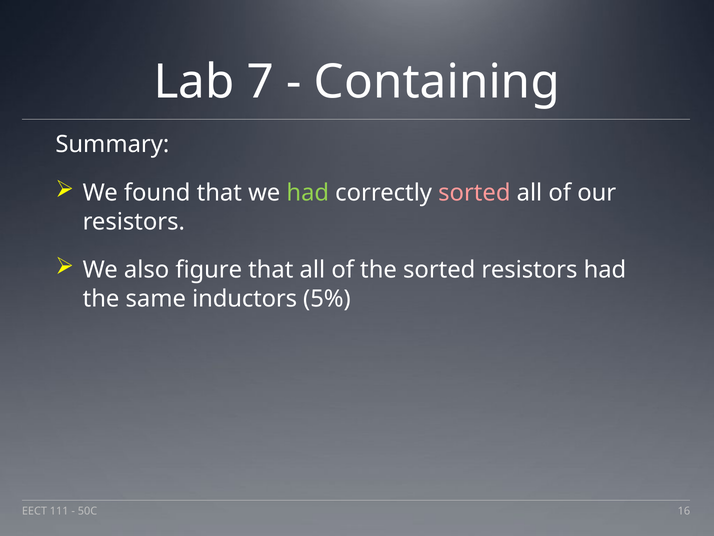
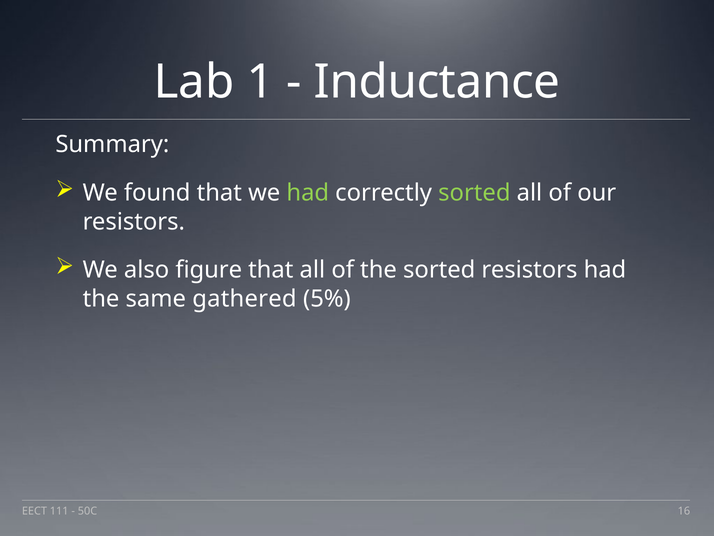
7: 7 -> 1 (260, 82)
Containing: Containing -> Inductance (437, 82)
sorted colour: pink -> light green (474, 193)
inductors: inductors -> gathered (244, 298)
